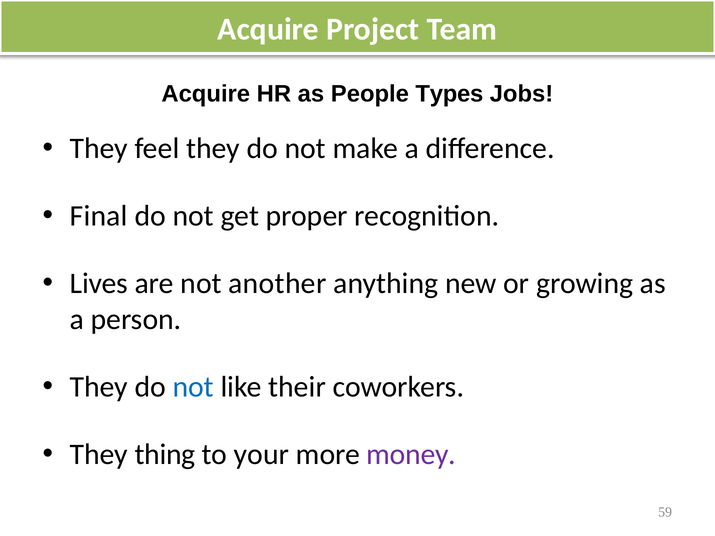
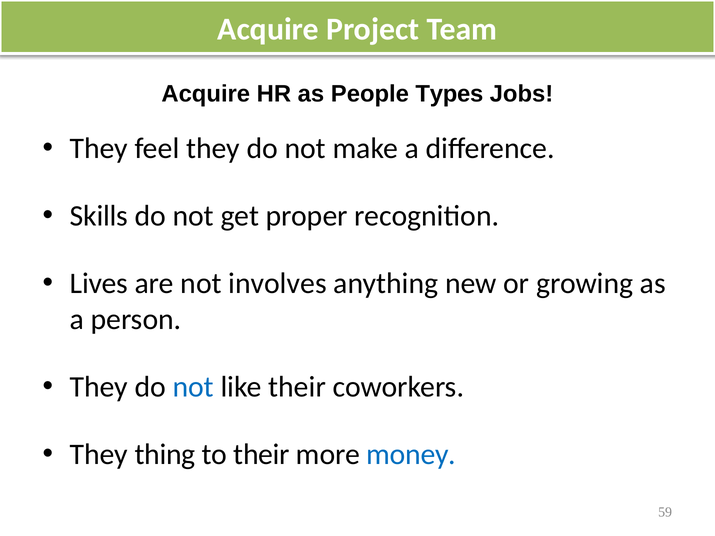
Final: Final -> Skills (99, 216)
another: another -> involves (278, 284)
to your: your -> their (262, 455)
money colour: purple -> blue (411, 455)
